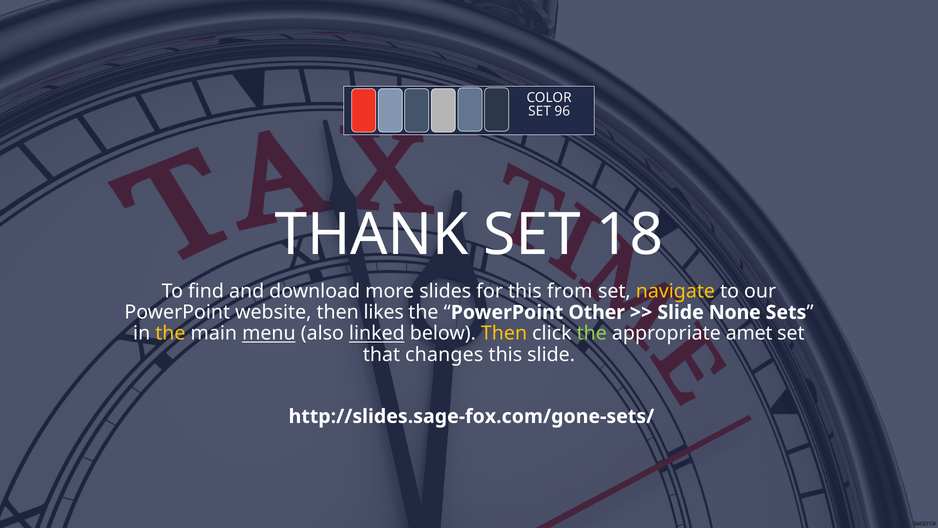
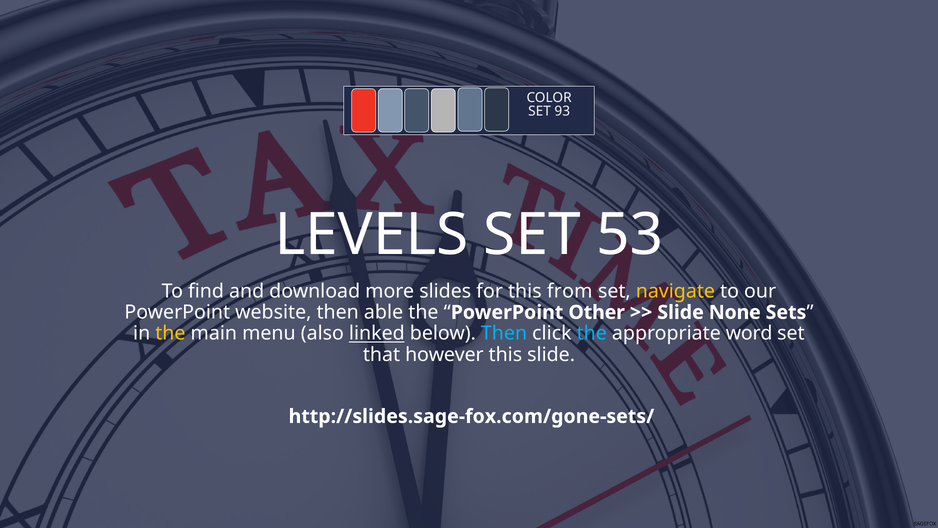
96: 96 -> 93 (562, 111)
THANK: THANK -> LEVELS (372, 234)
18: 18 -> 53 (630, 234)
likes: likes -> able (384, 312)
menu underline: present -> none (269, 333)
Then colour: yellow -> light blue (504, 333)
the colour: light green -> light blue (592, 333)
amet: amet -> word (749, 333)
changes: changes -> however (444, 354)
